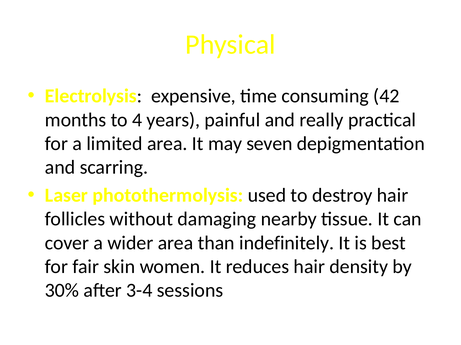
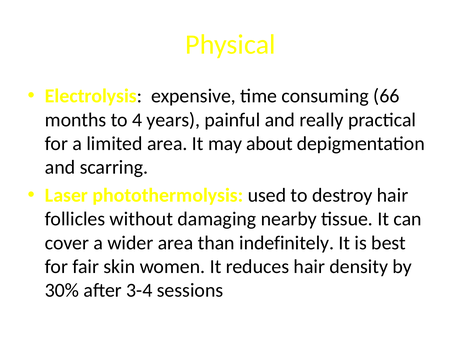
42: 42 -> 66 (386, 96)
seven: seven -> about (269, 144)
